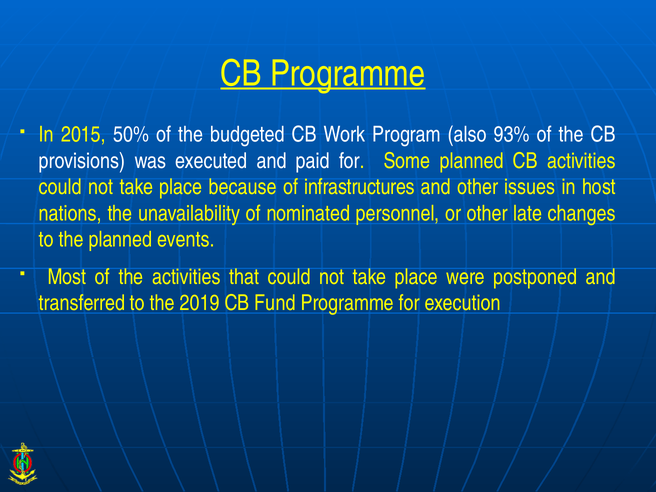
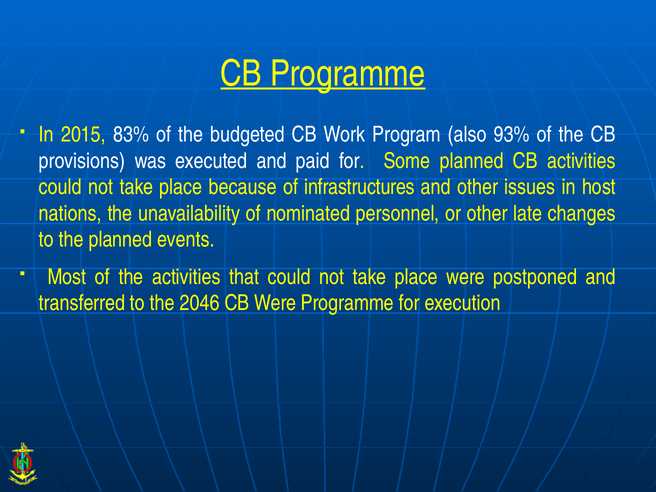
50%: 50% -> 83% (131, 135)
2019: 2019 -> 2046 (200, 303)
CB Fund: Fund -> Were (275, 303)
